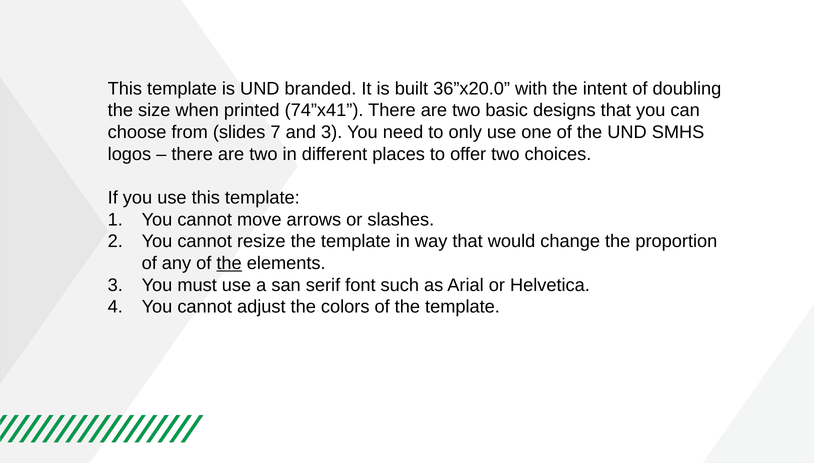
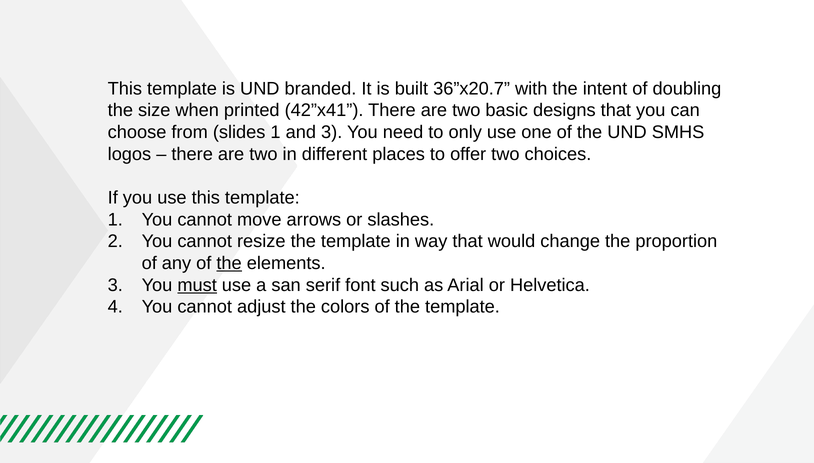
36”x20.0: 36”x20.0 -> 36”x20.7 (472, 89)
74”x41: 74”x41 -> 42”x41 (324, 111)
slides 7: 7 -> 1 (276, 132)
must underline: none -> present (197, 285)
